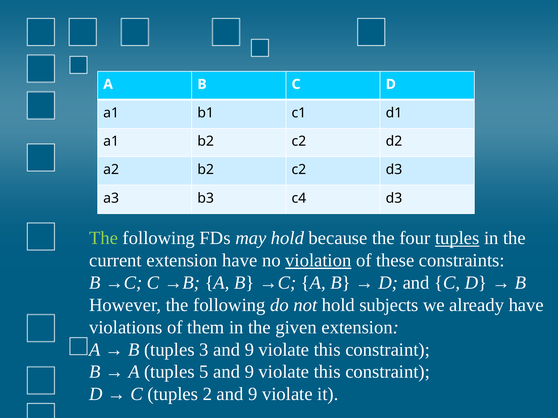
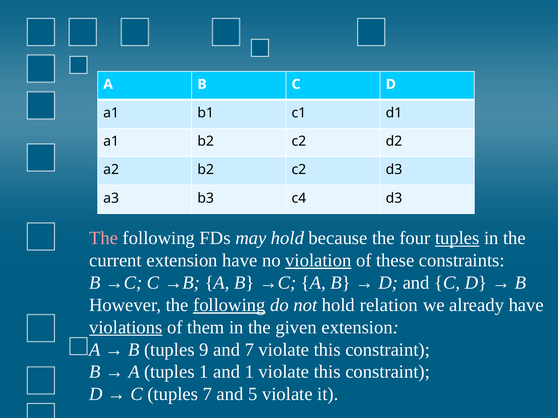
The colour: light green -> pink (104, 238)
following underline: none -> present (229, 305)
subjects: subjects -> relation (389, 305)
violations underline: none -> present (126, 328)
3: 3 -> 9 (204, 350)
9: 9 -> 7 (249, 350)
tuples 5: 5 -> 1 (204, 372)
9: 9 -> 1 (249, 372)
tuples 2: 2 -> 7 (207, 395)
9: 9 -> 5 (253, 395)
